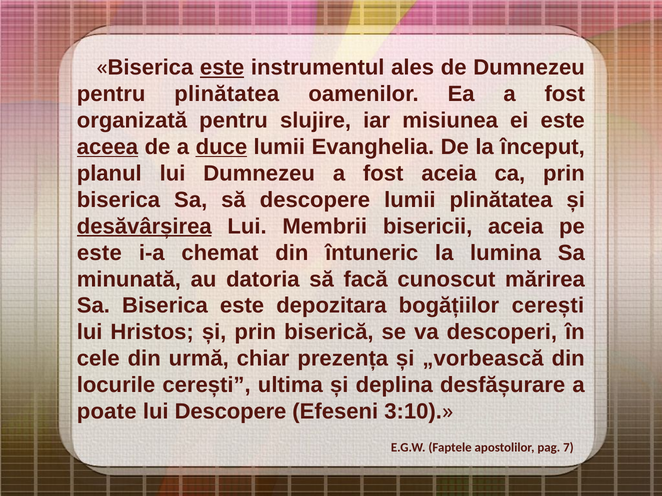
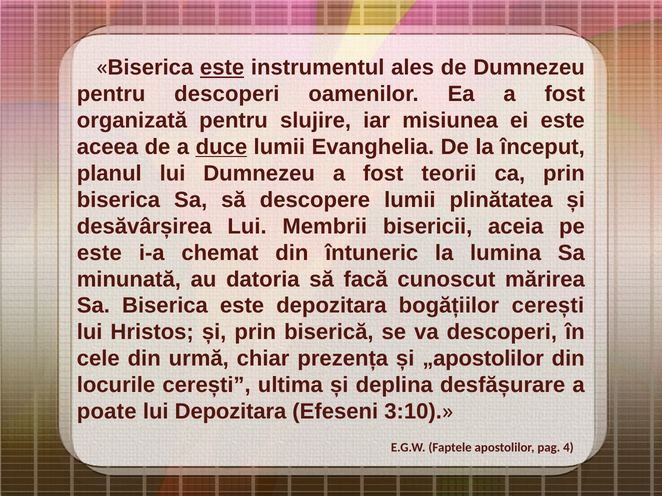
pentru plinătatea: plinătatea -> descoperi (227, 94)
aceea underline: present -> none (107, 147)
fost aceia: aceia -> teorii (449, 174)
desăvârșirea underline: present -> none (144, 227)
„vorbească: „vorbească -> „apostolilor (483, 359)
lui Descopere: Descopere -> Depozitara (231, 412)
7: 7 -> 4 (568, 448)
